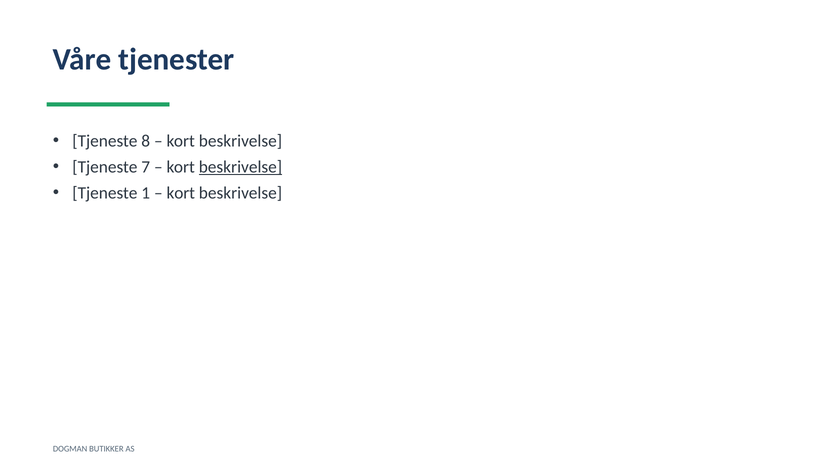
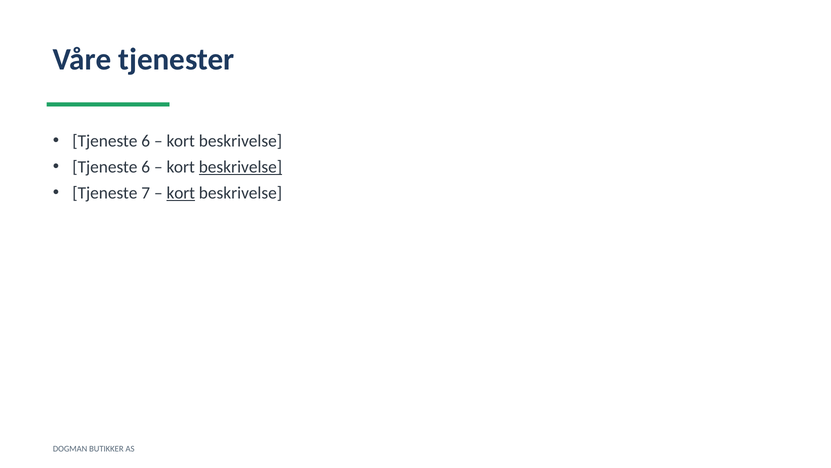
8: 8 -> 6 (146, 141)
7: 7 -> 6 (146, 167)
1: 1 -> 7 (146, 193)
kort underline: none -> present (181, 193)
